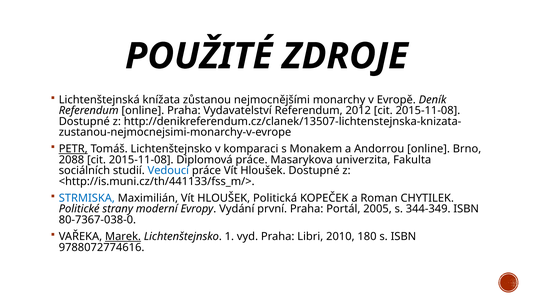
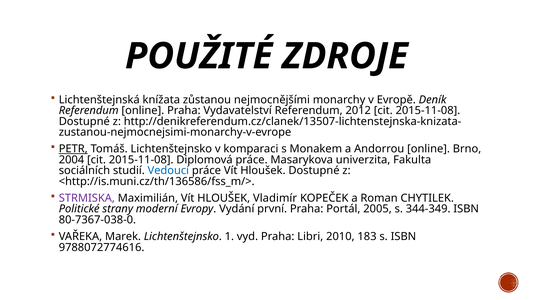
2088: 2088 -> 2004 (71, 160)
<http://is.muni.cz/th/441133/fss_m/>: <http://is.muni.cz/th/441133/fss_m/> -> <http://is.muni.cz/th/136586/fss_m/> (157, 181)
STRMISKA colour: blue -> purple (87, 198)
Politická: Politická -> Vladimír (275, 198)
Marek underline: present -> none (123, 236)
180: 180 -> 183 (367, 236)
